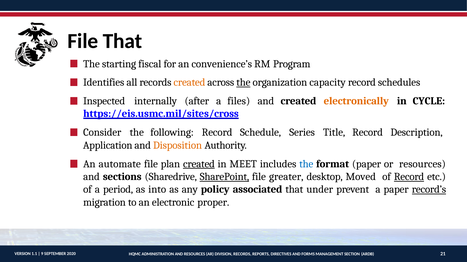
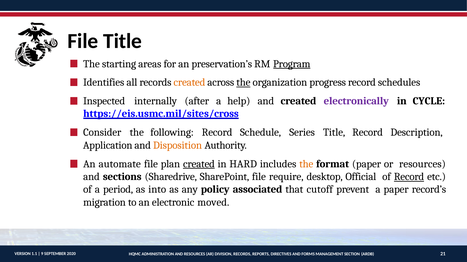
File That: That -> Title (123, 41)
fiscal: fiscal -> areas (150, 64)
convenience’s: convenience’s -> preservation’s (222, 64)
Program underline: none -> present (292, 64)
capacity: capacity -> progress (328, 83)
files: files -> help (239, 101)
electronically colour: orange -> purple (356, 101)
MEET: MEET -> HARD (243, 164)
the colour: blue -> orange (306, 164)
SharePoint underline: present -> none (224, 177)
greater: greater -> require (286, 177)
Moved: Moved -> Official (361, 177)
under: under -> cutoff (320, 190)
record’s underline: present -> none (429, 190)
proper: proper -> moved (213, 203)
